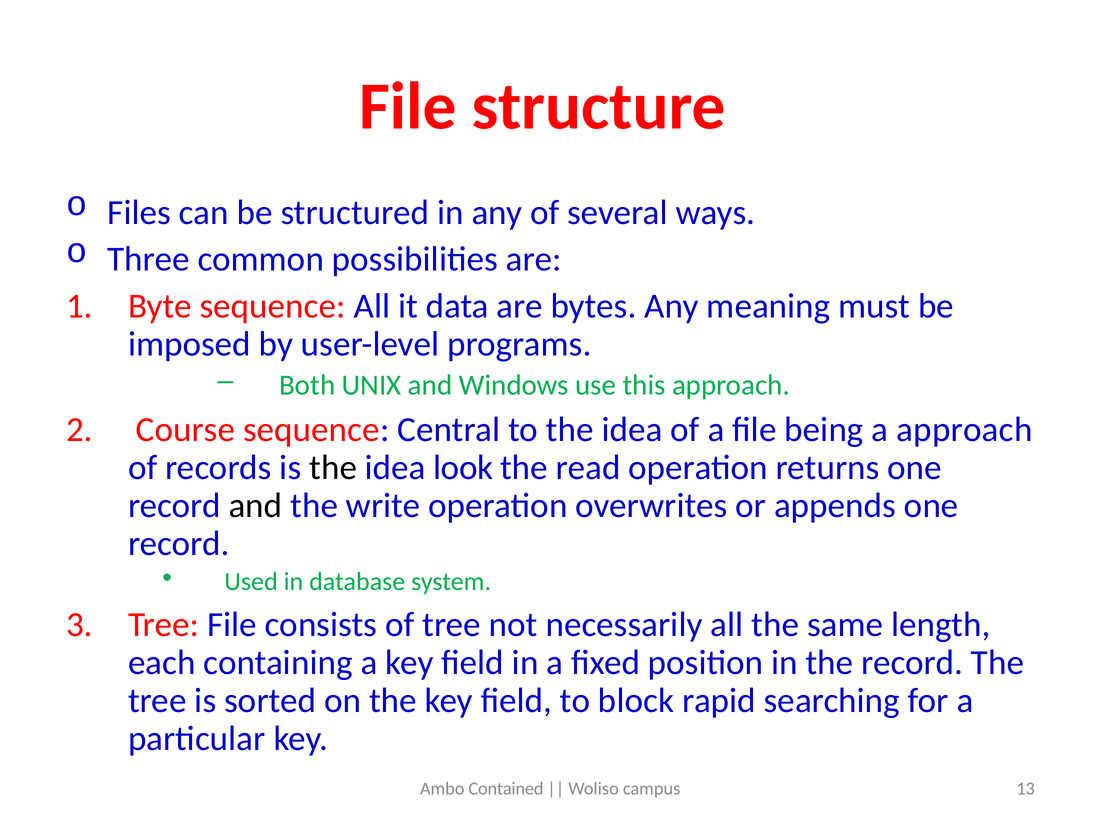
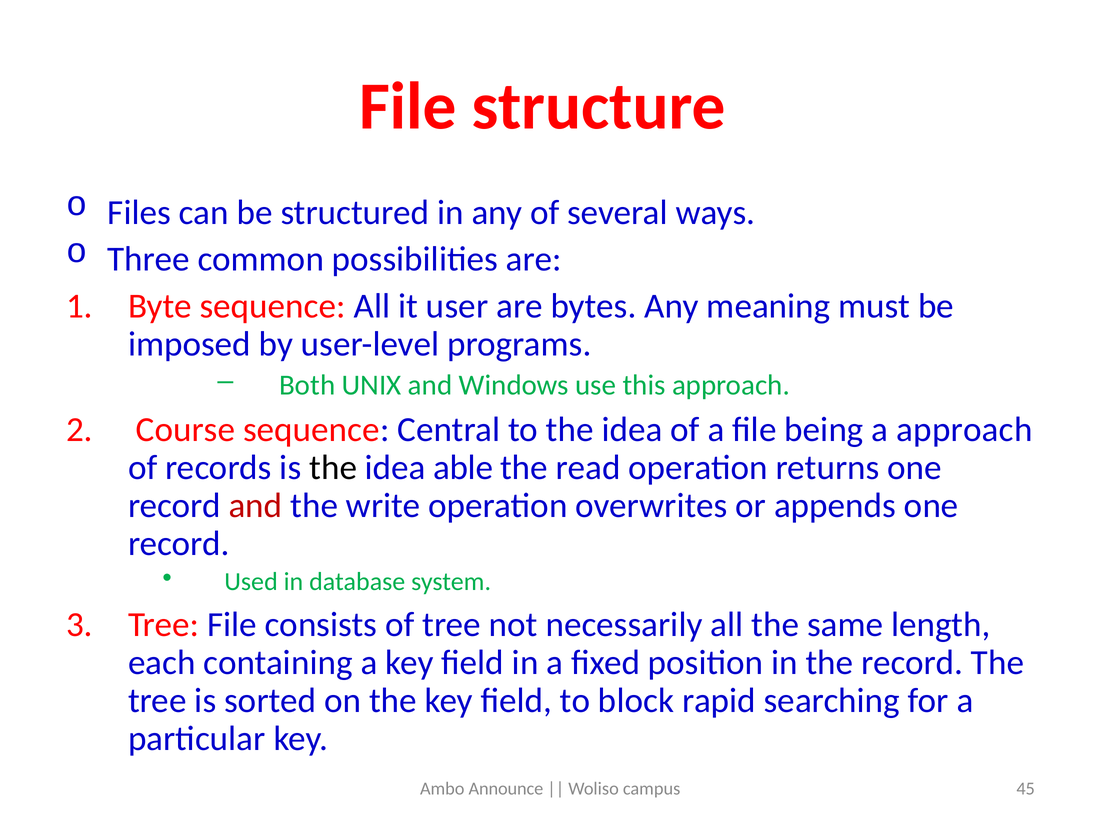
data: data -> user (457, 306)
look: look -> able (463, 467)
and colour: black -> red (255, 505)
Contained: Contained -> Announce (506, 788)
13: 13 -> 45 (1026, 788)
